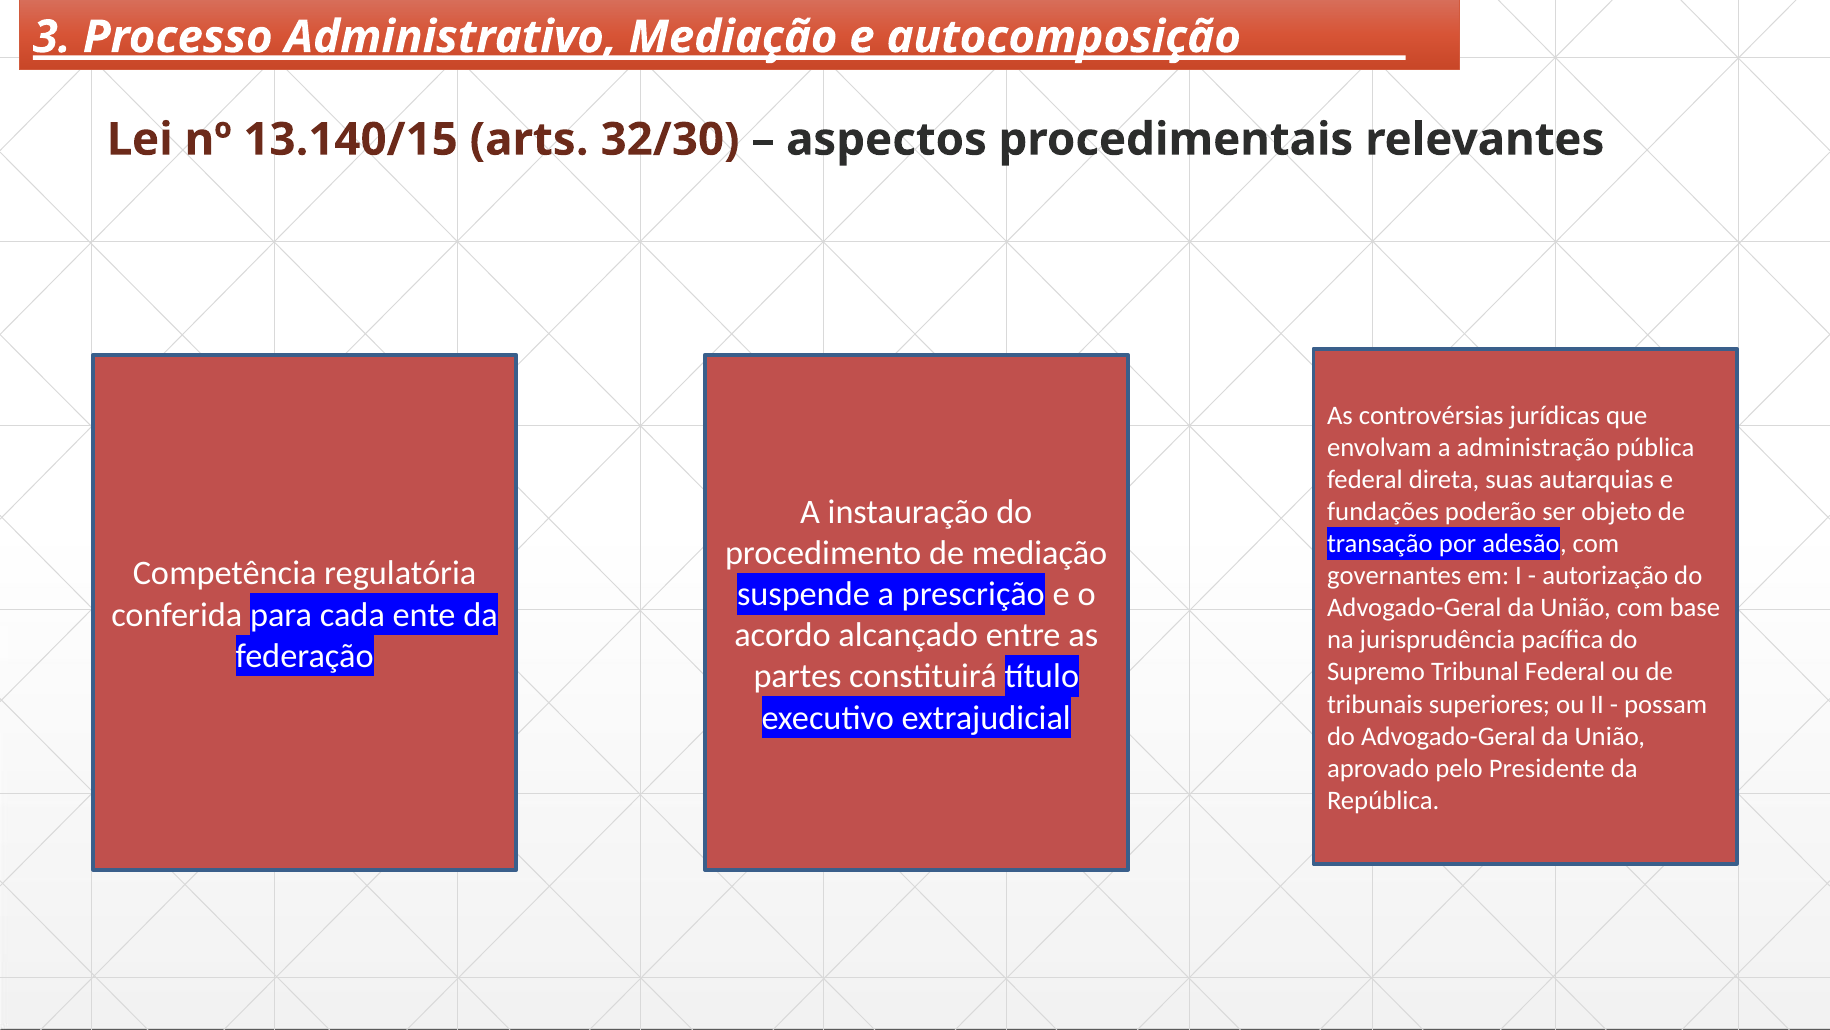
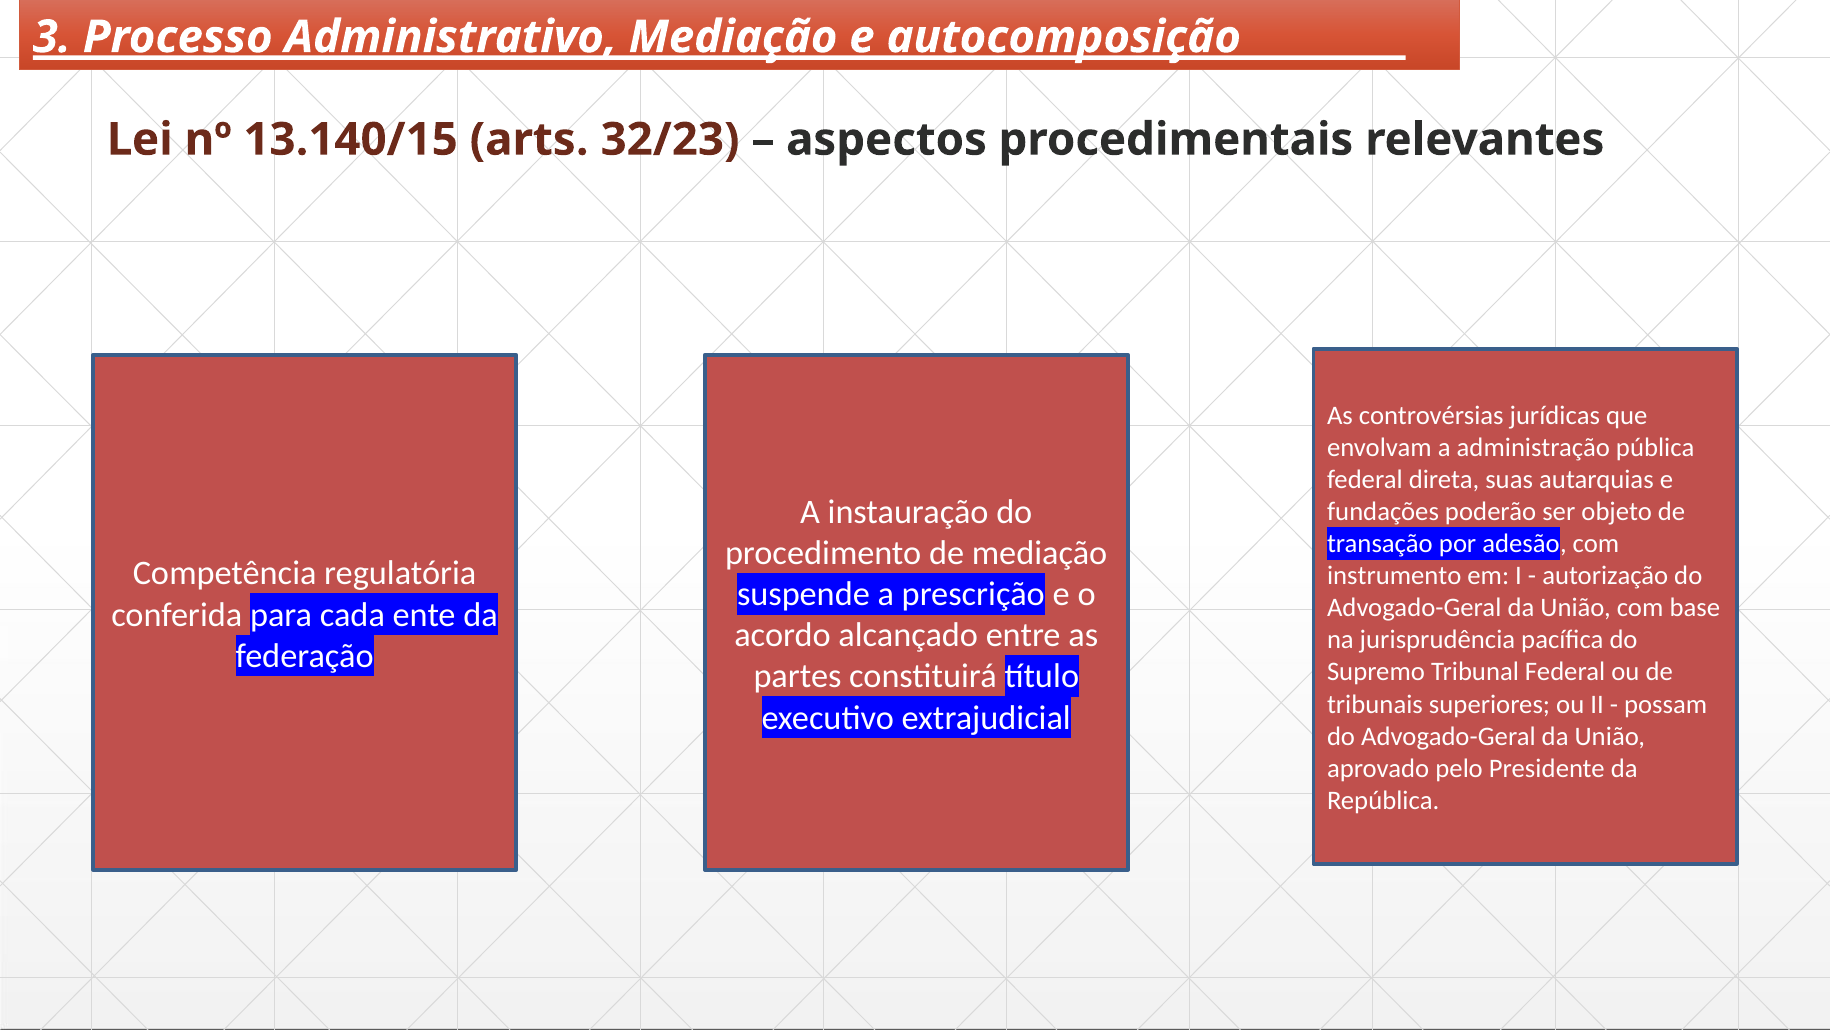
32/30: 32/30 -> 32/23 (670, 140)
governantes: governantes -> instrumento (1394, 576)
